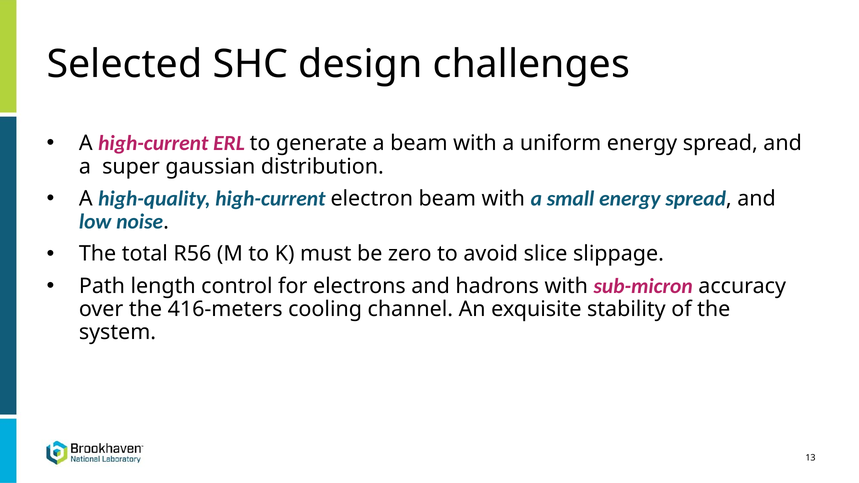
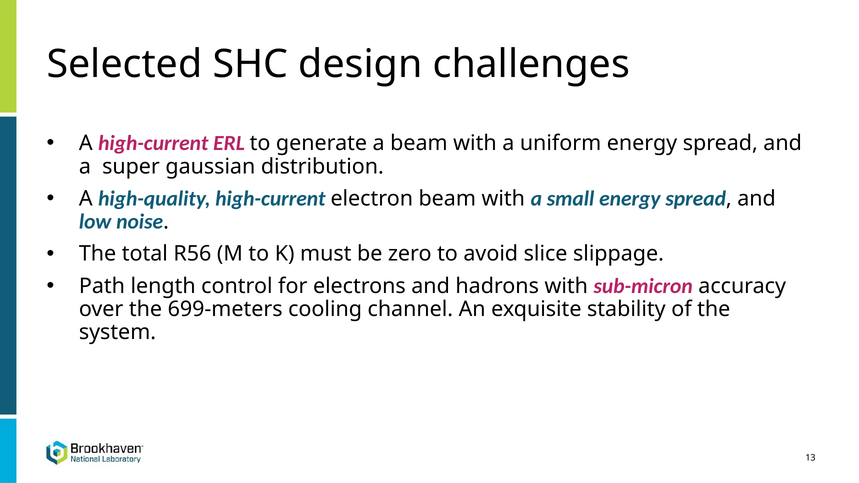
416-meters: 416-meters -> 699-meters (225, 309)
